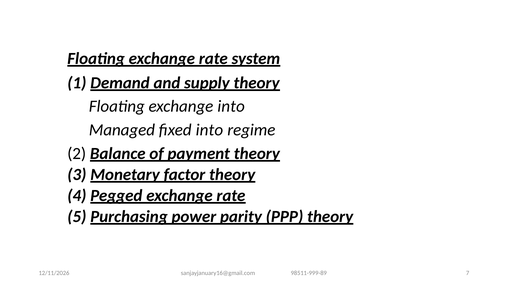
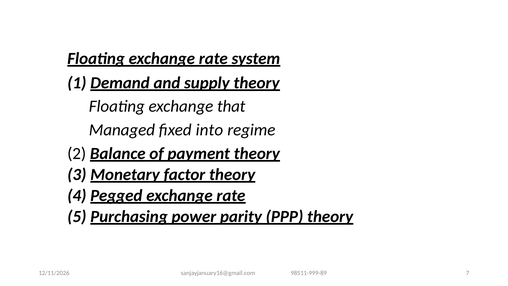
exchange into: into -> that (231, 106)
